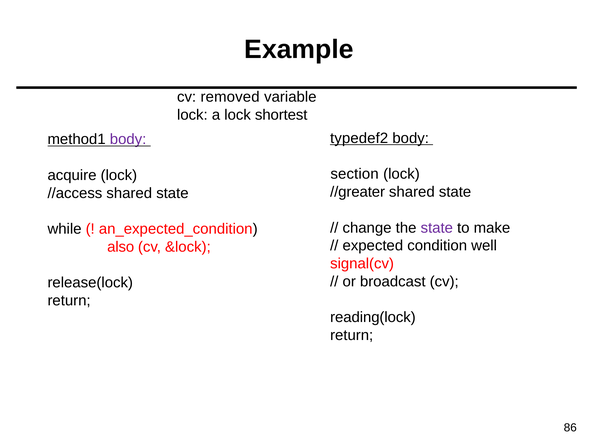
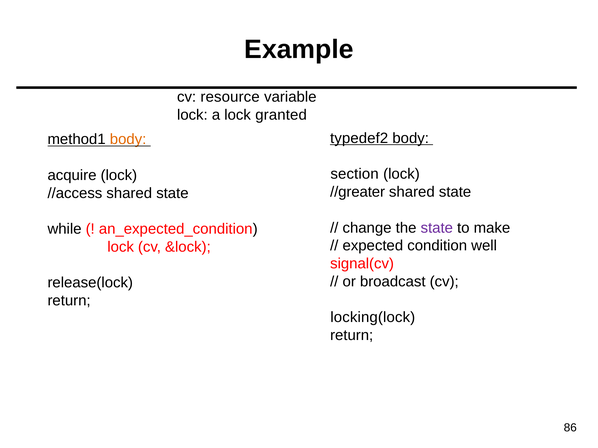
removed: removed -> resource (230, 97)
shortest: shortest -> granted (281, 115)
body colour: purple -> orange (128, 139)
also: also -> lock (121, 247)
reading(lock: reading(lock -> locking(lock (373, 318)
